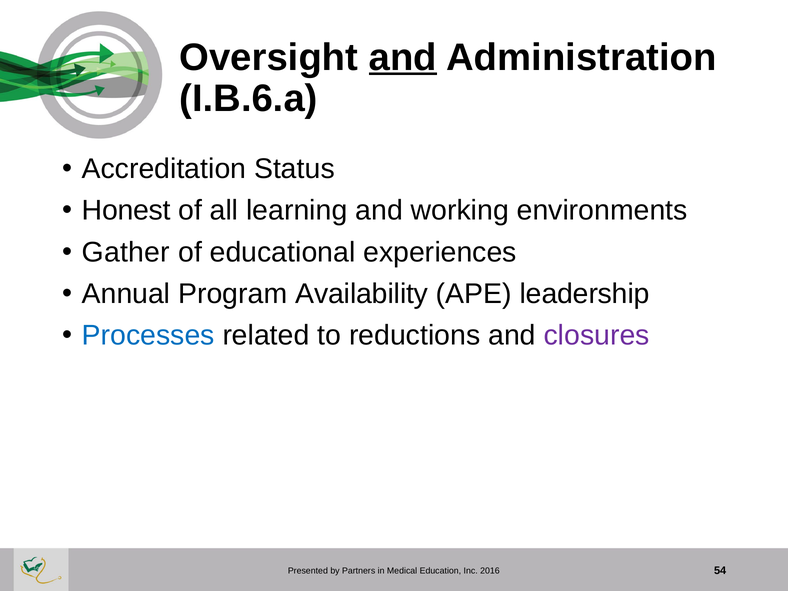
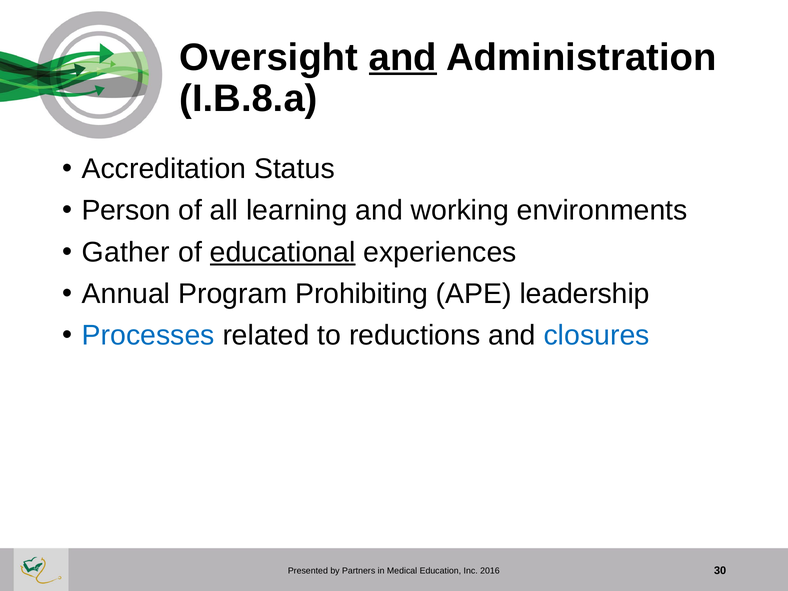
I.B.6.a: I.B.6.a -> I.B.8.a (248, 99)
Honest: Honest -> Person (126, 211)
educational underline: none -> present (283, 252)
Availability: Availability -> Prohibiting (362, 294)
closures colour: purple -> blue (597, 336)
54: 54 -> 30 (720, 571)
